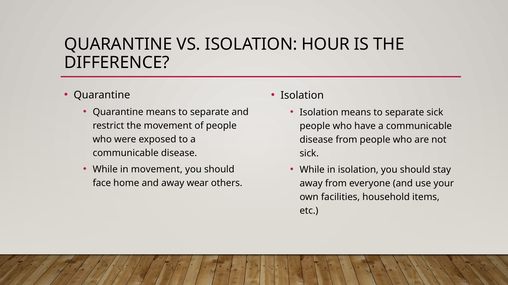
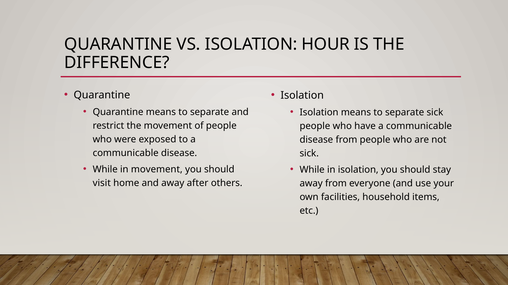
face: face -> visit (102, 183)
wear: wear -> after (198, 183)
